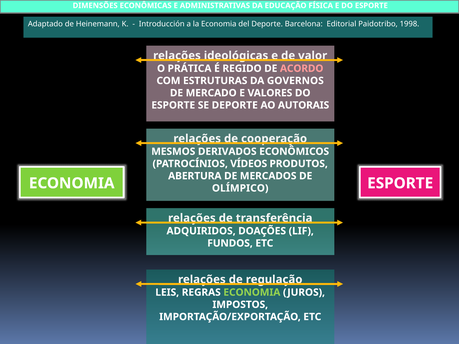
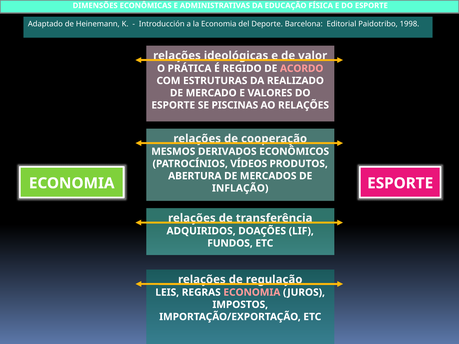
GOVERNOS: GOVERNOS -> REALIZADO (295, 81)
SE DEPORTE: DEPORTE -> PISCINAS (235, 105)
AO AUTORAIS: AUTORAIS -> RELAÇÕES (303, 105)
OLÍMPICO: OLÍMPICO -> INFLAÇÃO (240, 188)
ECONOMIA colour: light green -> pink (252, 293)
